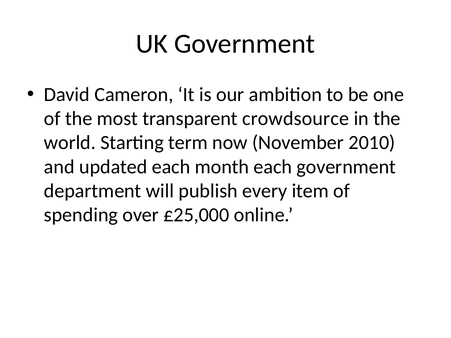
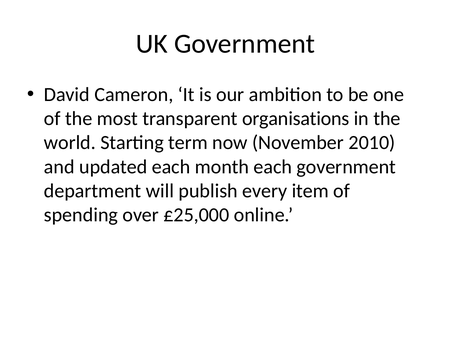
crowdsource: crowdsource -> organisations (296, 119)
